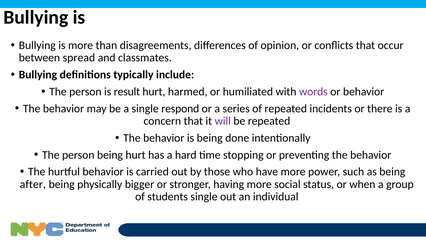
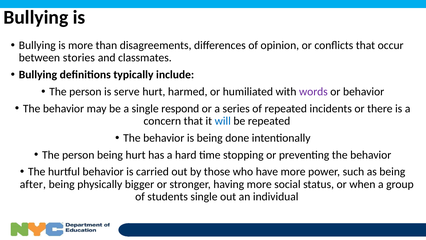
spread: spread -> stories (79, 58)
result: result -> serve (127, 92)
will colour: purple -> blue (223, 121)
